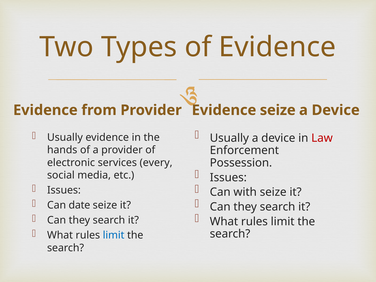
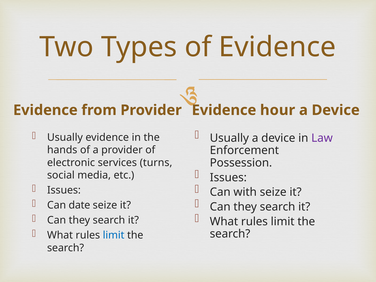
Evidence seize: seize -> hour (278, 110)
Law colour: red -> purple (322, 138)
every: every -> turns (156, 163)
